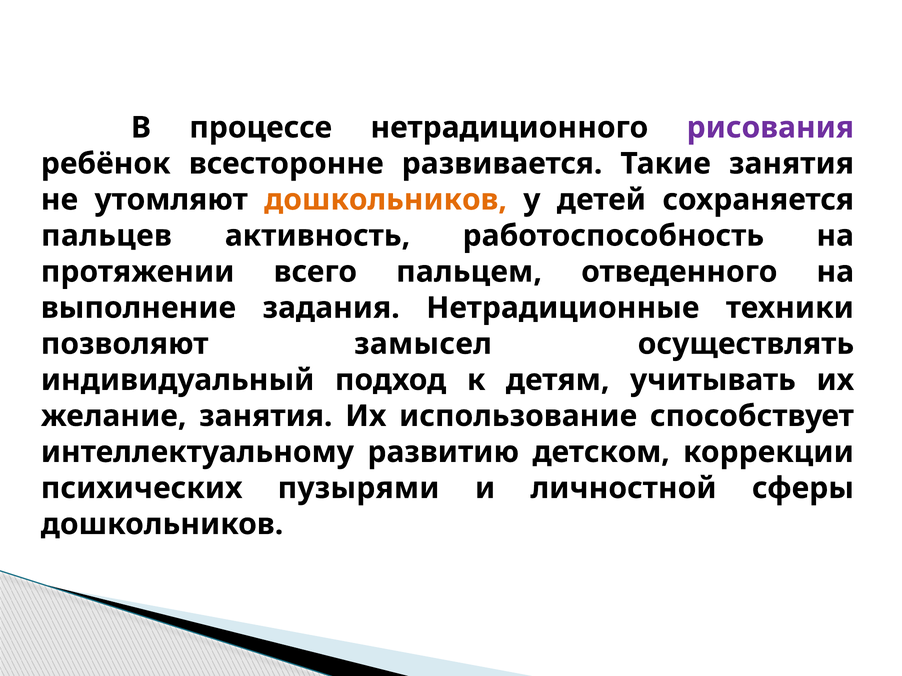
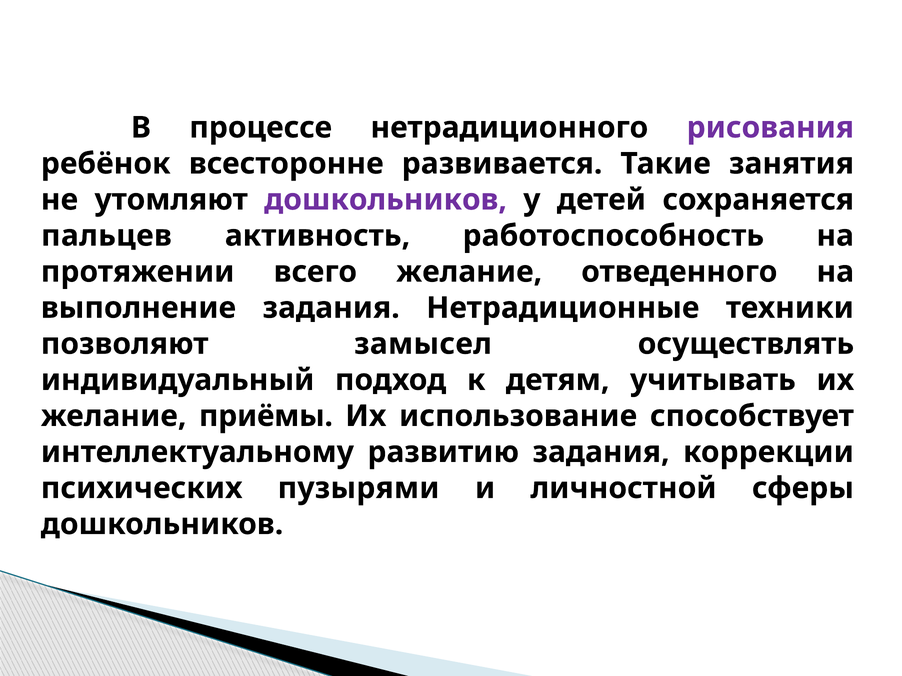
дошкольников colour: orange -> purple (386, 200)
всего пальцем: пальцем -> желание (469, 272)
желание занятия: занятия -> приёмы (266, 416)
развитию детском: детском -> задания (601, 452)
